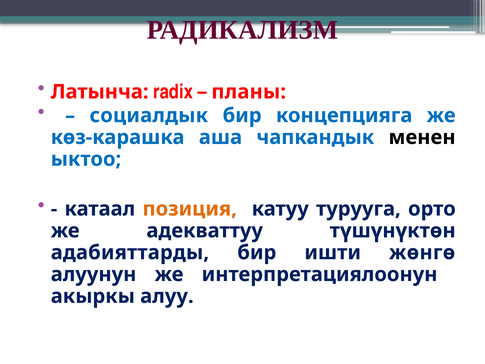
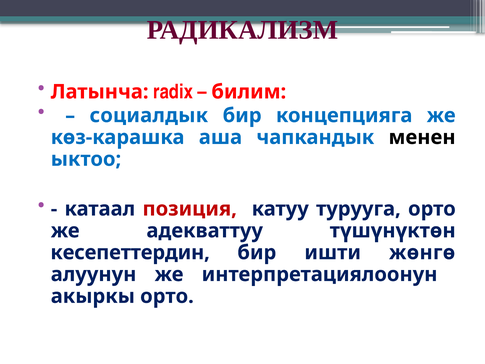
планы: планы -> билим (249, 92)
позиция colour: orange -> red (190, 209)
адабияттарды: адабияттарды -> кесепеттердин (130, 252)
акыркы алуу: алуу -> орто (167, 296)
